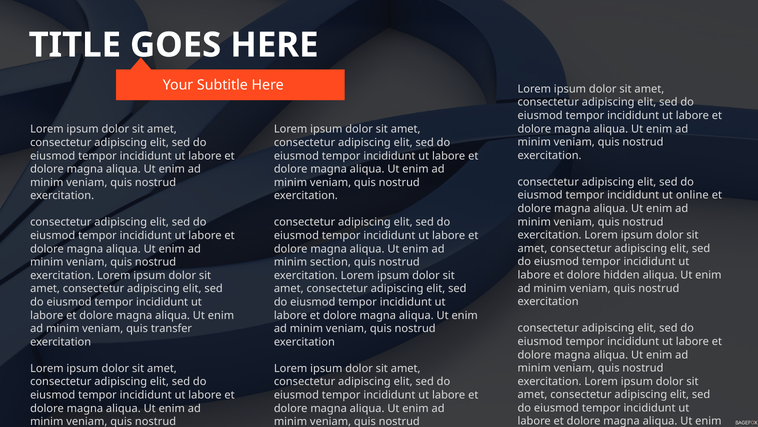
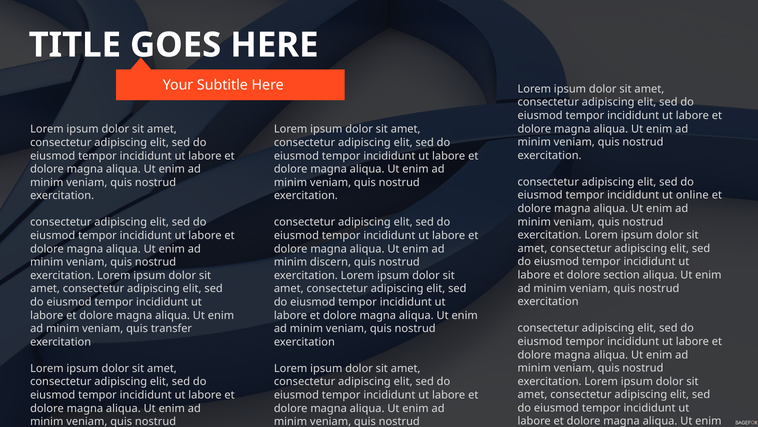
section: section -> discern (331, 262)
hidden: hidden -> section (622, 275)
